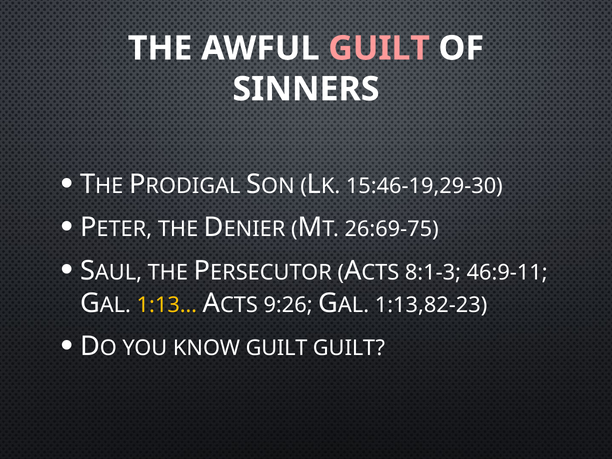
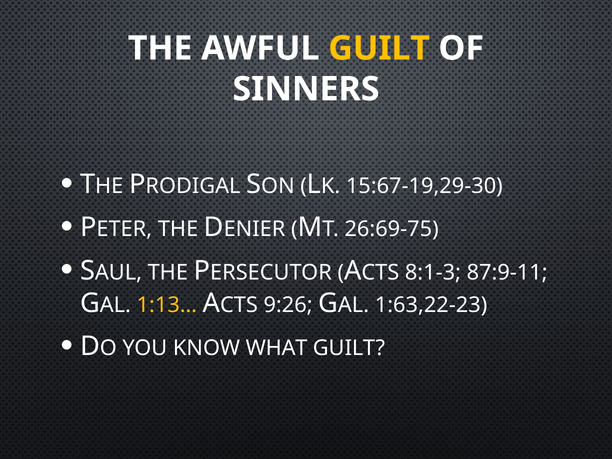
GUILT colour: pink -> yellow (379, 48)
15:46-19,29-30: 15:46-19,29-30 -> 15:67-19,29-30 (424, 186)
46:9-11: 46:9-11 -> 87:9-11 (507, 272)
1:13,82-23: 1:13,82-23 -> 1:63,22-23 (431, 305)
KNOW GUILT: GUILT -> WHAT (277, 348)
